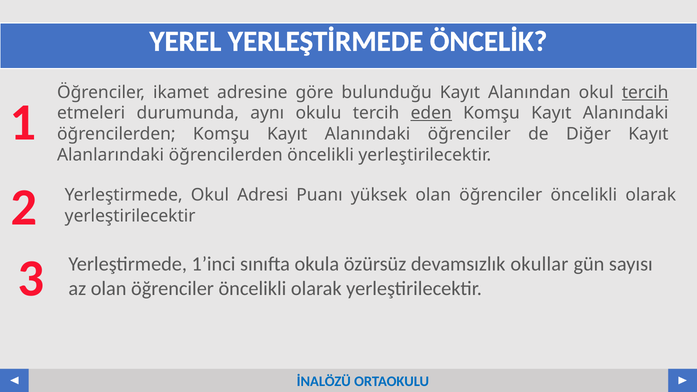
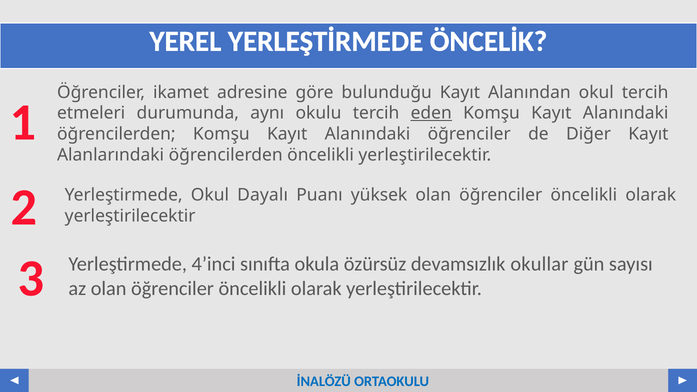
tercih underline: present -> none (645, 92)
Adresi: Adresi -> Dayalı (263, 195)
1’inci: 1’inci -> 4’inci (214, 264)
